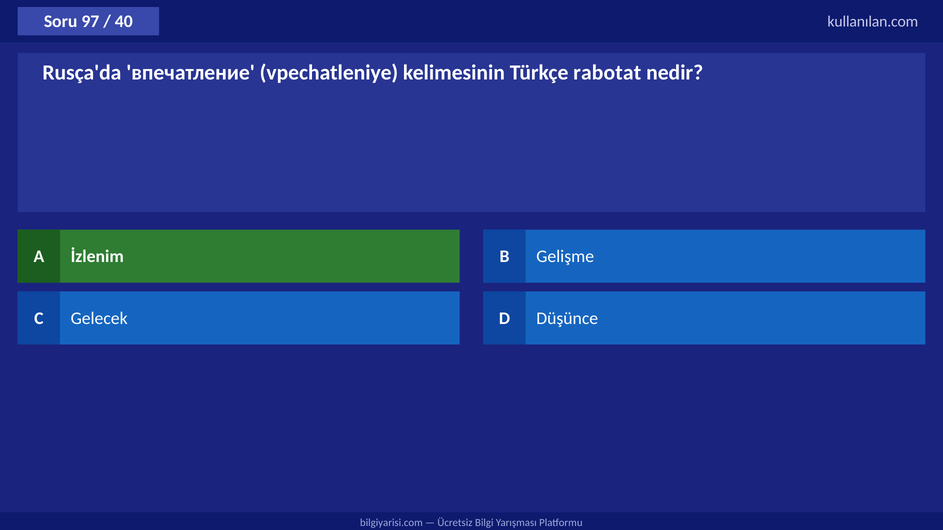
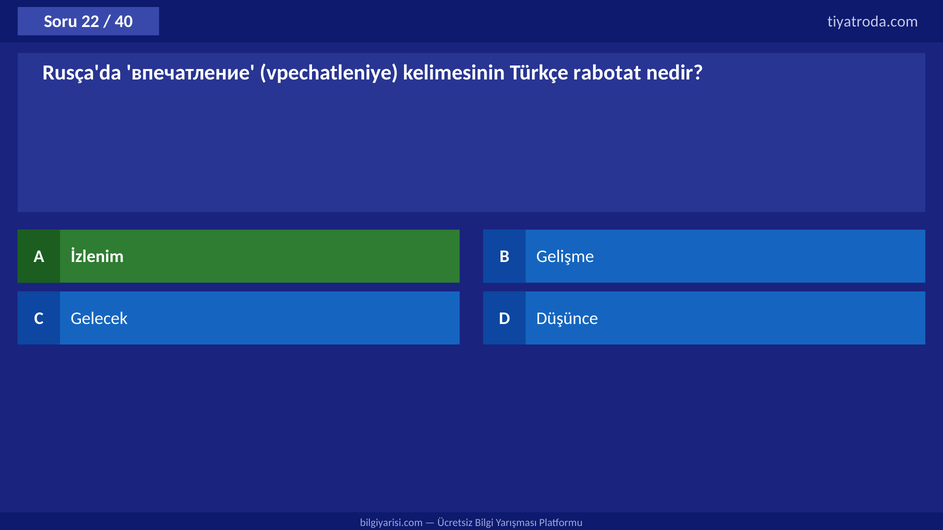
97: 97 -> 22 (90, 22)
kullanılan.com: kullanılan.com -> tiyatroda.com (873, 21)
